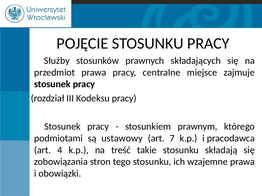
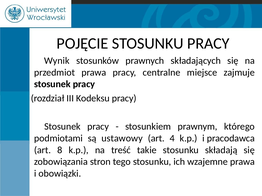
Służby: Służby -> Wynik (57, 61)
7: 7 -> 4 (172, 139)
4: 4 -> 8 (60, 150)
